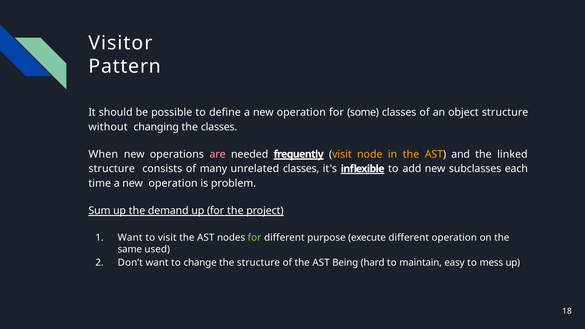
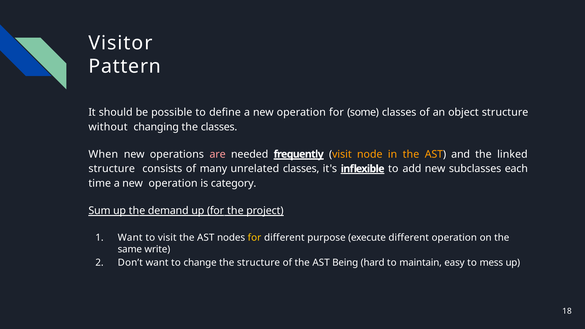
problem: problem -> category (234, 183)
for colour: light green -> yellow (254, 238)
used: used -> write (157, 249)
